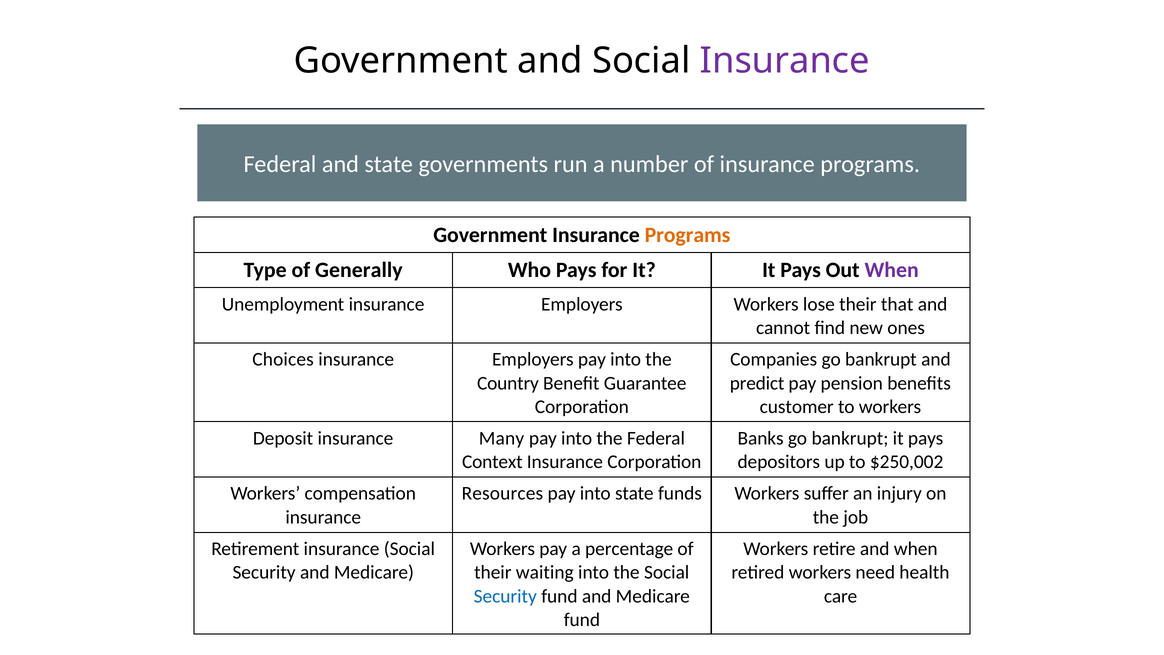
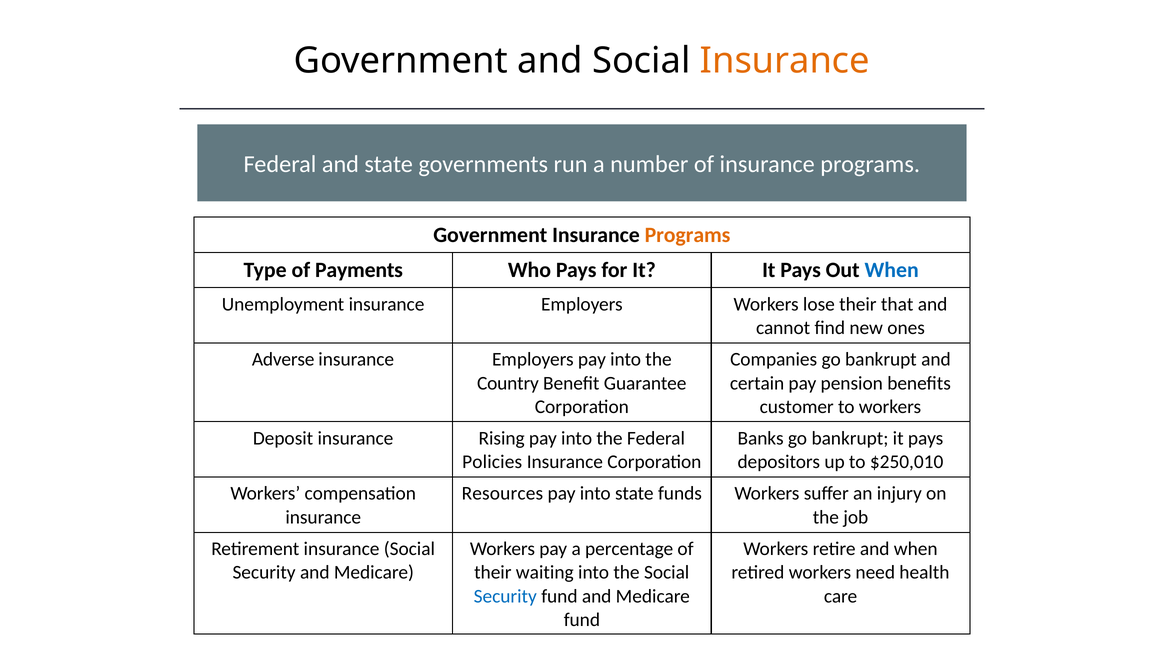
Insurance colour: purple -> orange (785, 61)
Generally: Generally -> Payments (359, 270)
When colour: purple -> blue (892, 270)
Choices: Choices -> Adverse (283, 359)
predict: predict -> certain (757, 383)
Many: Many -> Rising (502, 438)
Context: Context -> Policies (492, 462)
$250,002: $250,002 -> $250,010 (907, 462)
